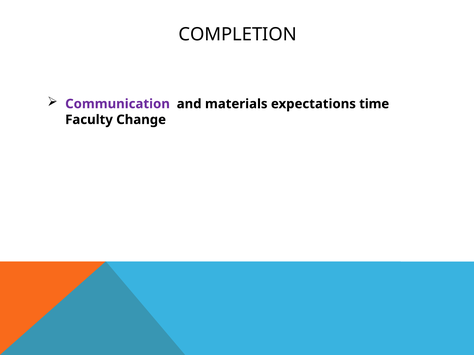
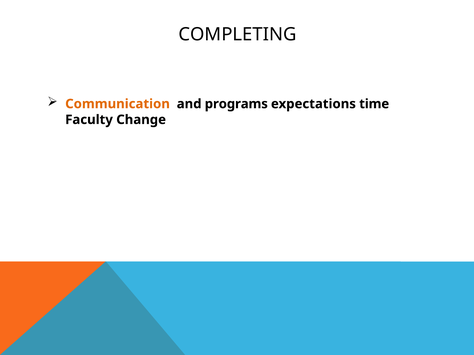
COMPLETION: COMPLETION -> COMPLETING (238, 34)
Communication colour: purple -> orange (118, 104)
materials: materials -> programs (236, 104)
